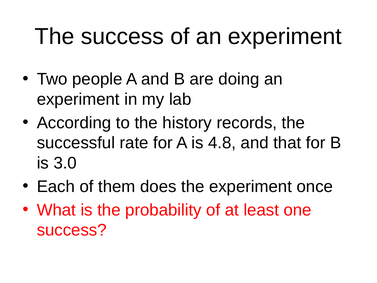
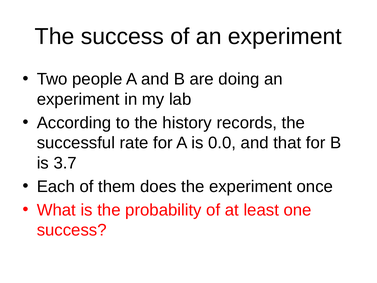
4.8: 4.8 -> 0.0 (222, 143)
3.0: 3.0 -> 3.7 (65, 163)
